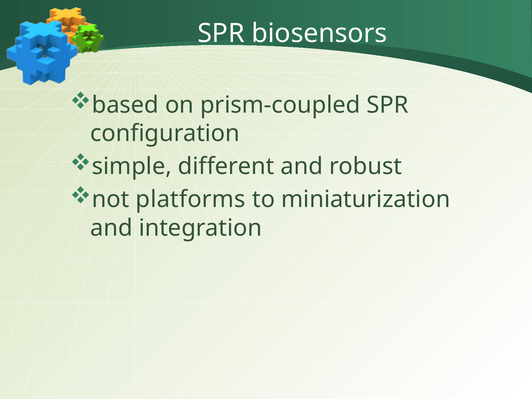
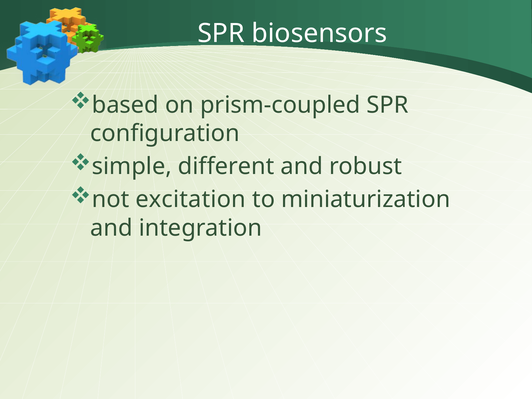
platforms: platforms -> excitation (191, 199)
